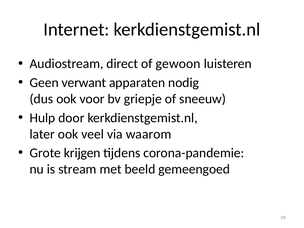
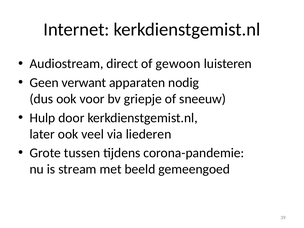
waarom: waarom -> liederen (149, 134)
krijgen: krijgen -> tussen (82, 153)
